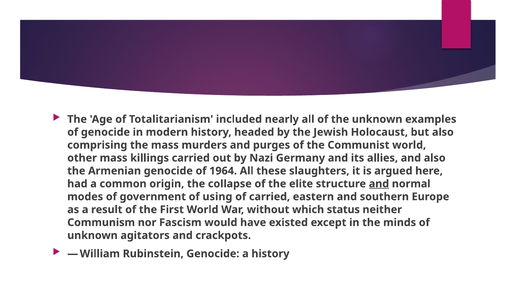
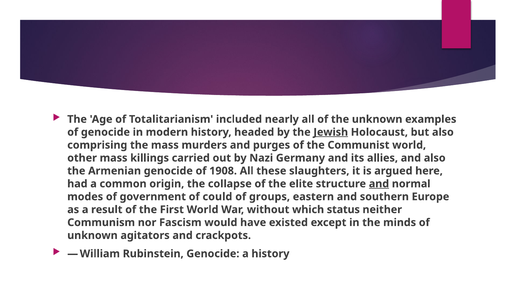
Jewish underline: none -> present (331, 132)
1964: 1964 -> 1908 (223, 171)
using: using -> could (217, 197)
of carried: carried -> groups (269, 197)
